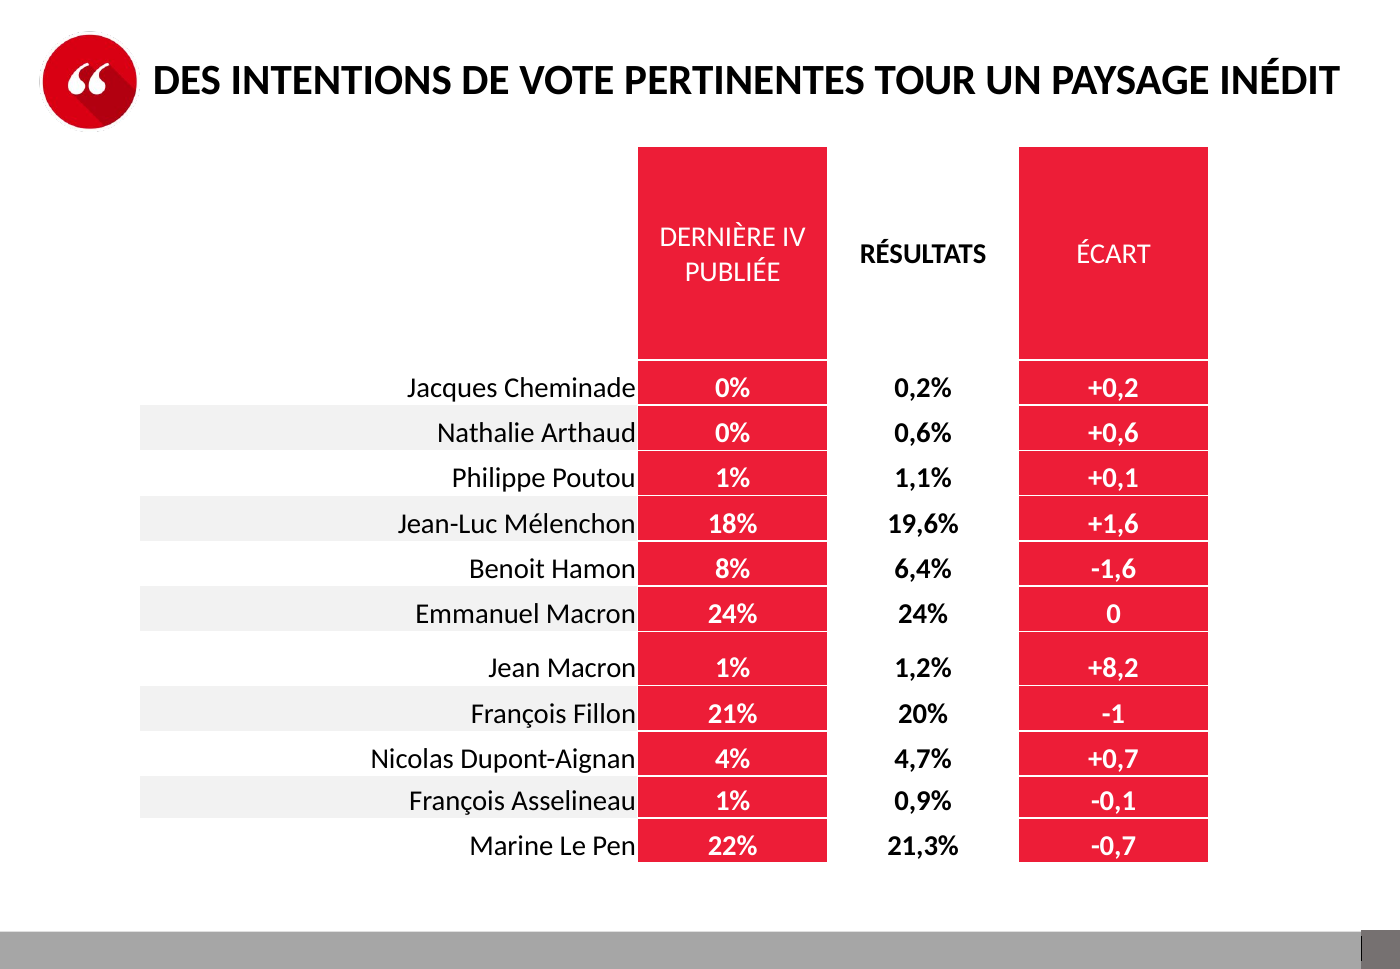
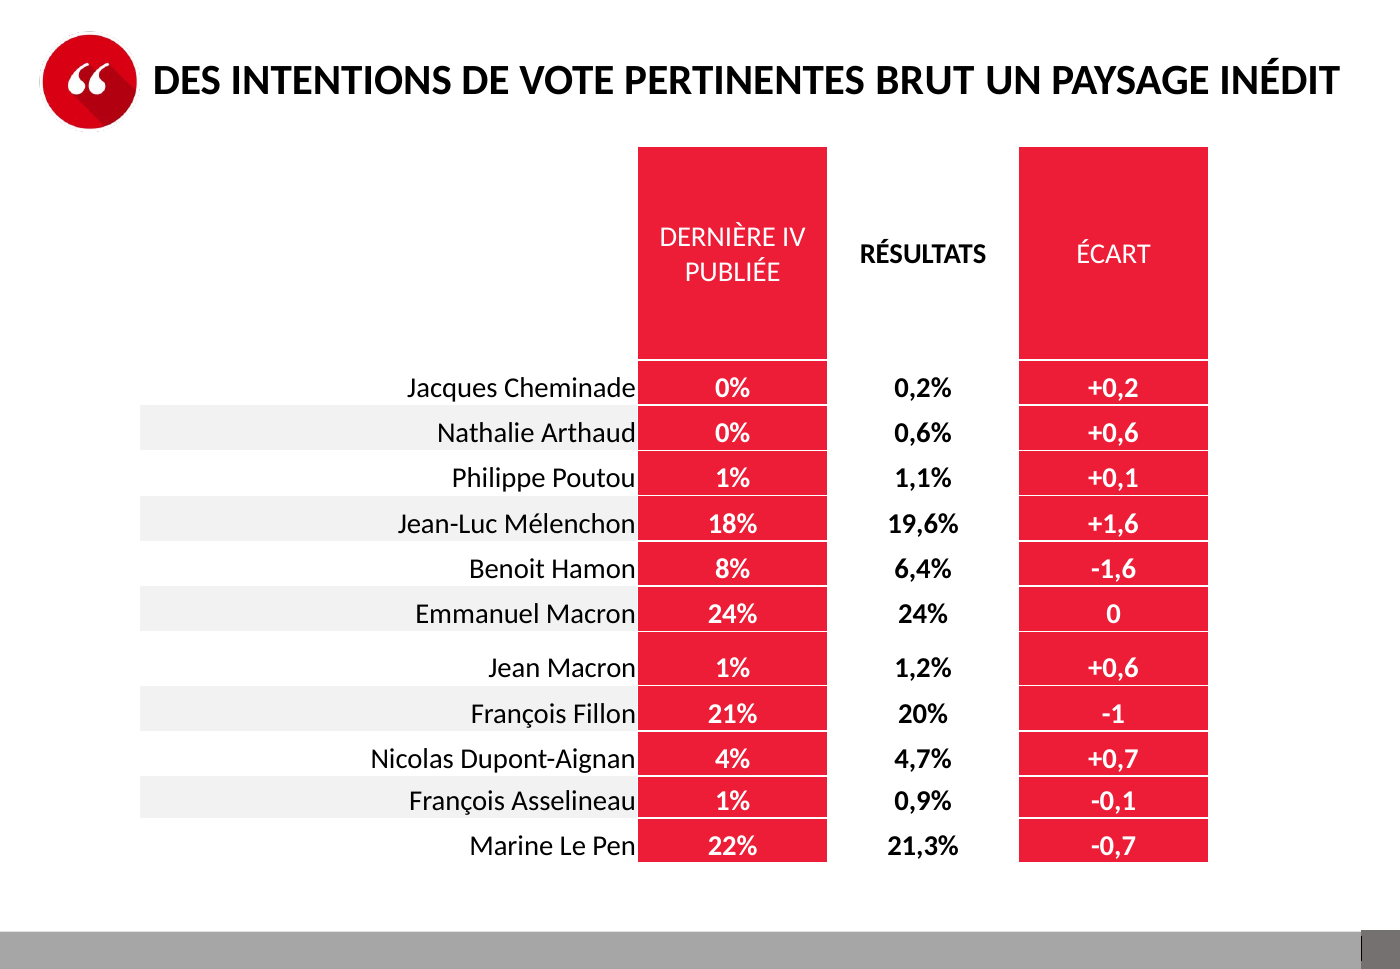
TOUR: TOUR -> BRUT (925, 80)
1,2% +8,2: +8,2 -> +0,6 (1113, 668)
